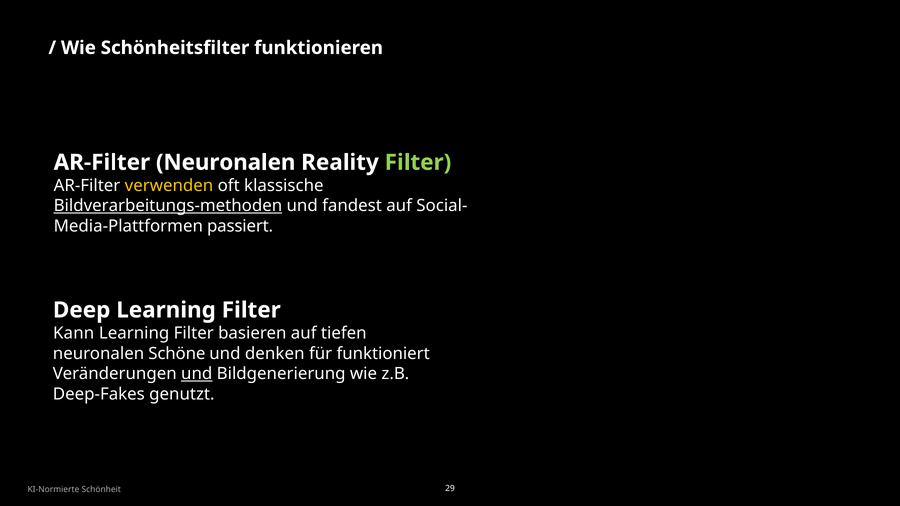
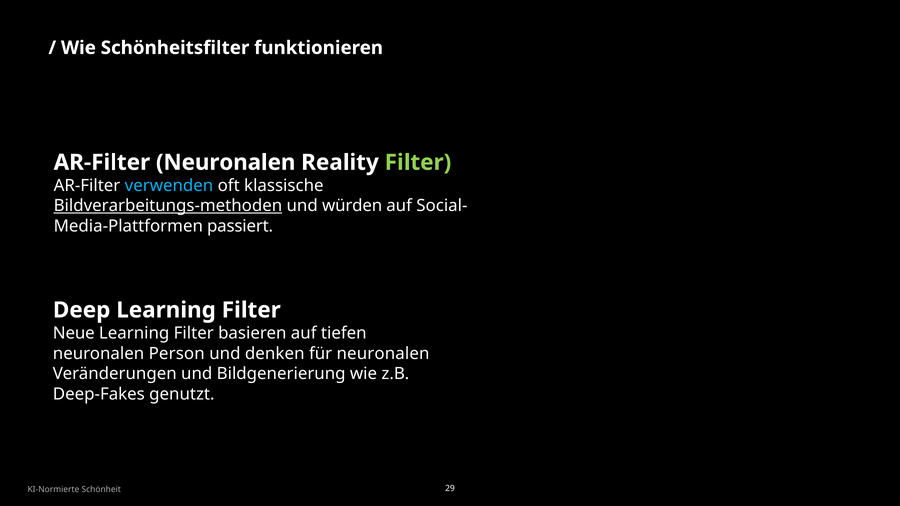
verwenden colour: yellow -> light blue (169, 186)
fandest: fandest -> würden (352, 206)
Kann: Kann -> Neue (74, 333)
Schöne: Schöne -> Person (177, 354)
für funktioniert: funktioniert -> neuronalen (383, 354)
und underline: present -> none (197, 374)
